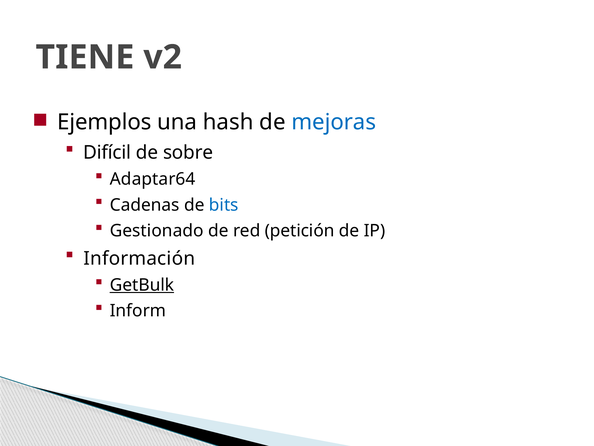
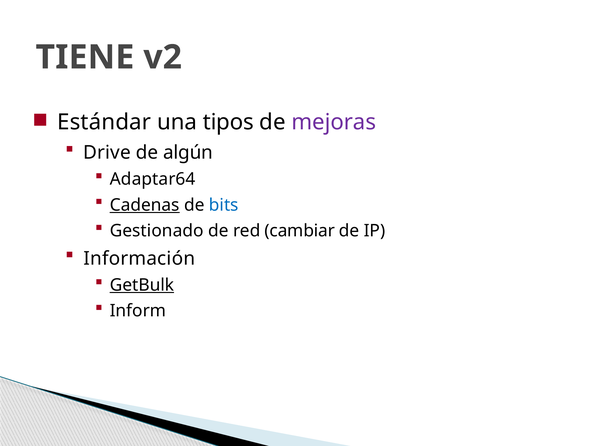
Ejemplos: Ejemplos -> Estándar (104, 122)
hash: hash -> tipos (228, 122)
mejoras colour: blue -> purple (334, 122)
Difícil: Difícil -> Drive (107, 152)
sobre: sobre -> algún (188, 152)
Cadenas underline: none -> present (145, 205)
petición: petición -> cambiar (300, 231)
